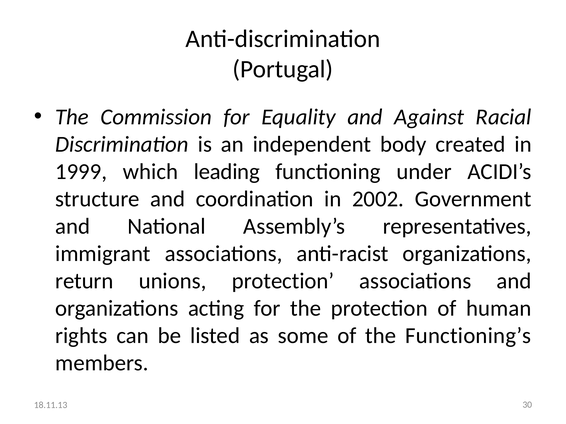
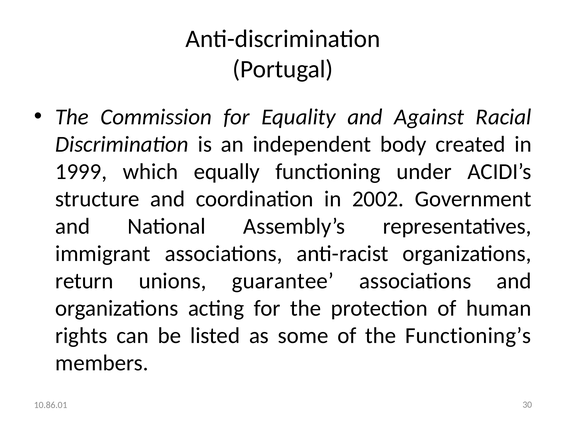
leading: leading -> equally (227, 172)
unions protection: protection -> guarantee (283, 281)
18.11.13: 18.11.13 -> 10.86.01 (51, 405)
